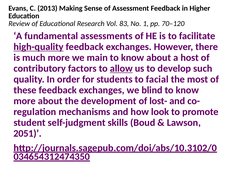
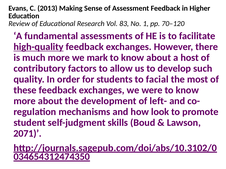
main: main -> mark (97, 58)
allow underline: present -> none (121, 69)
blind: blind -> were (152, 90)
lost-: lost- -> left- (158, 101)
2051: 2051 -> 2071 (28, 134)
